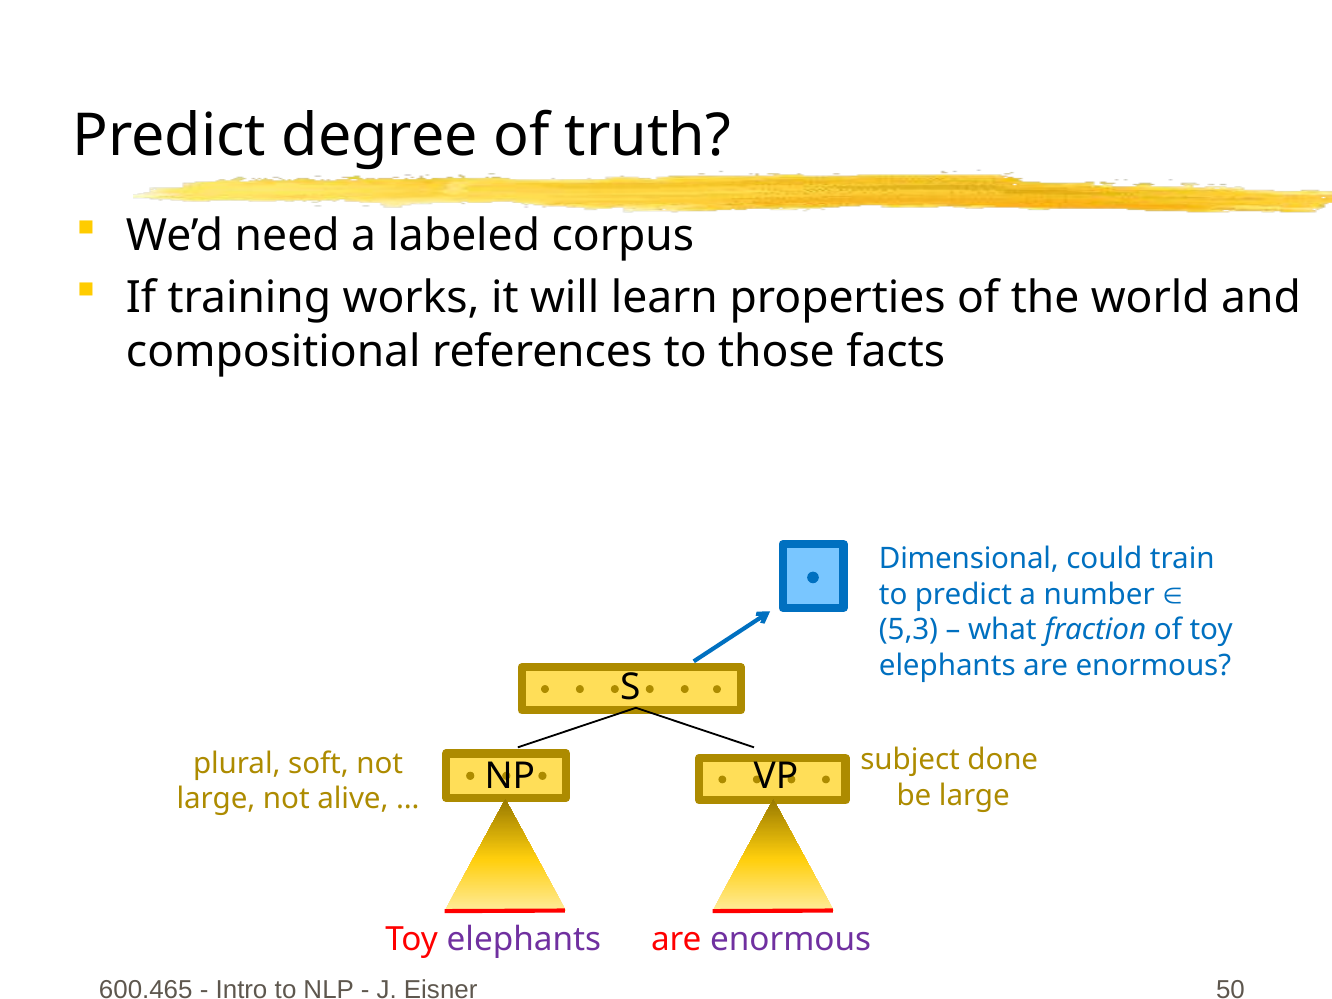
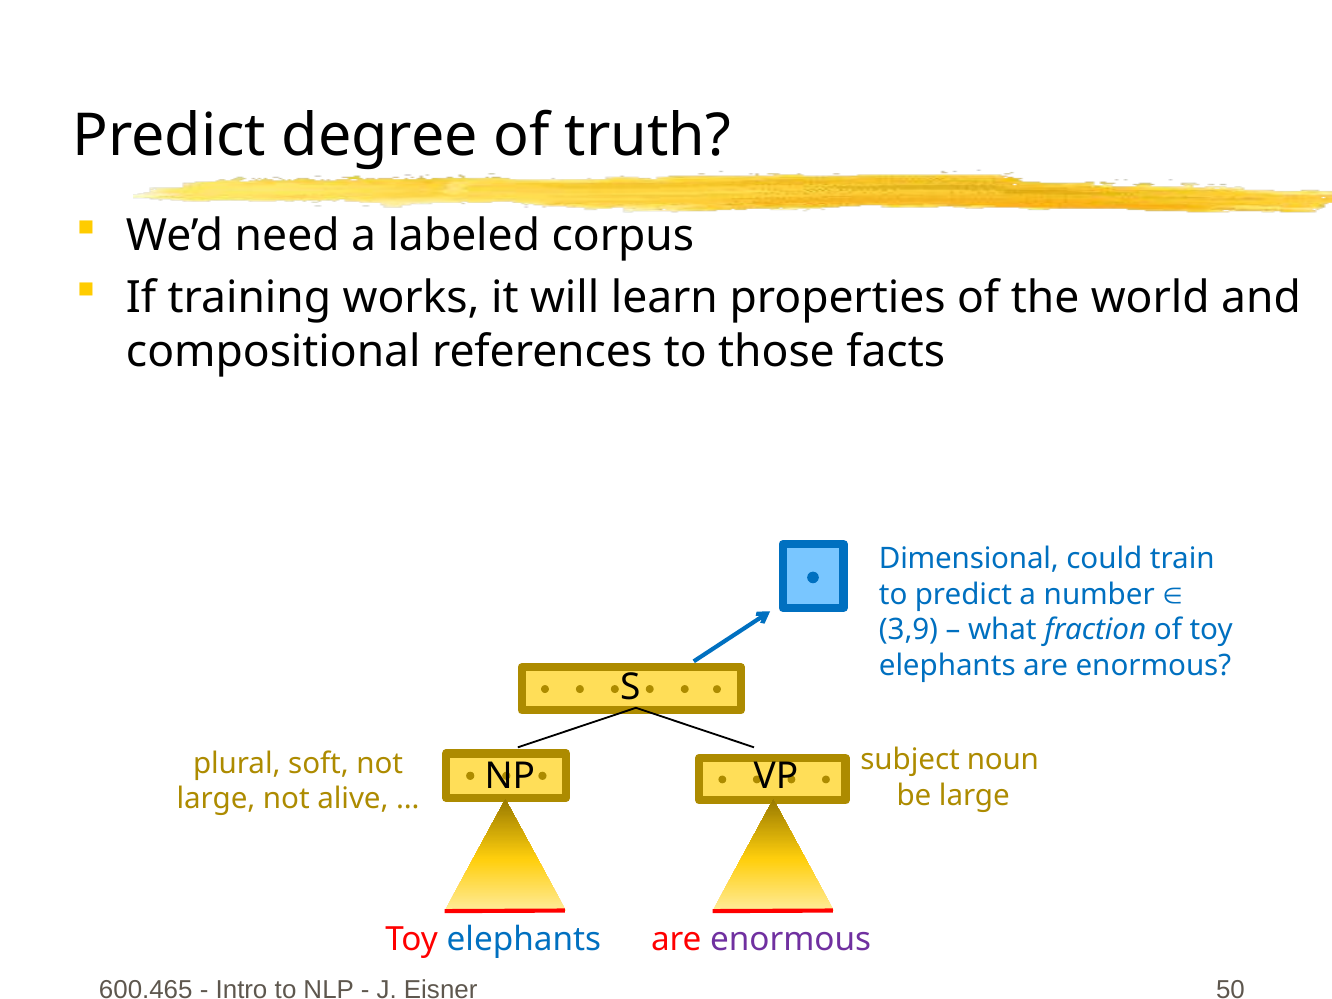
5,3: 5,3 -> 3,9 (908, 630)
done: done -> noun (1003, 760)
elephants colour: purple -> blue (524, 940)
